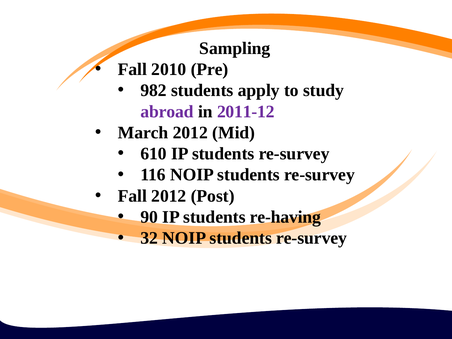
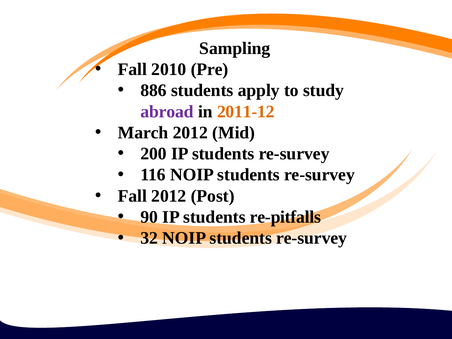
982: 982 -> 886 (154, 90)
2011-12 colour: purple -> orange (246, 112)
610: 610 -> 200 (154, 154)
re-having: re-having -> re-pitfalls (285, 217)
